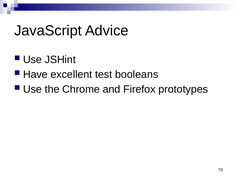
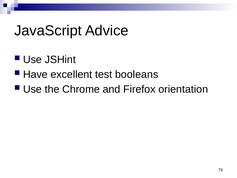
prototypes: prototypes -> orientation (183, 89)
